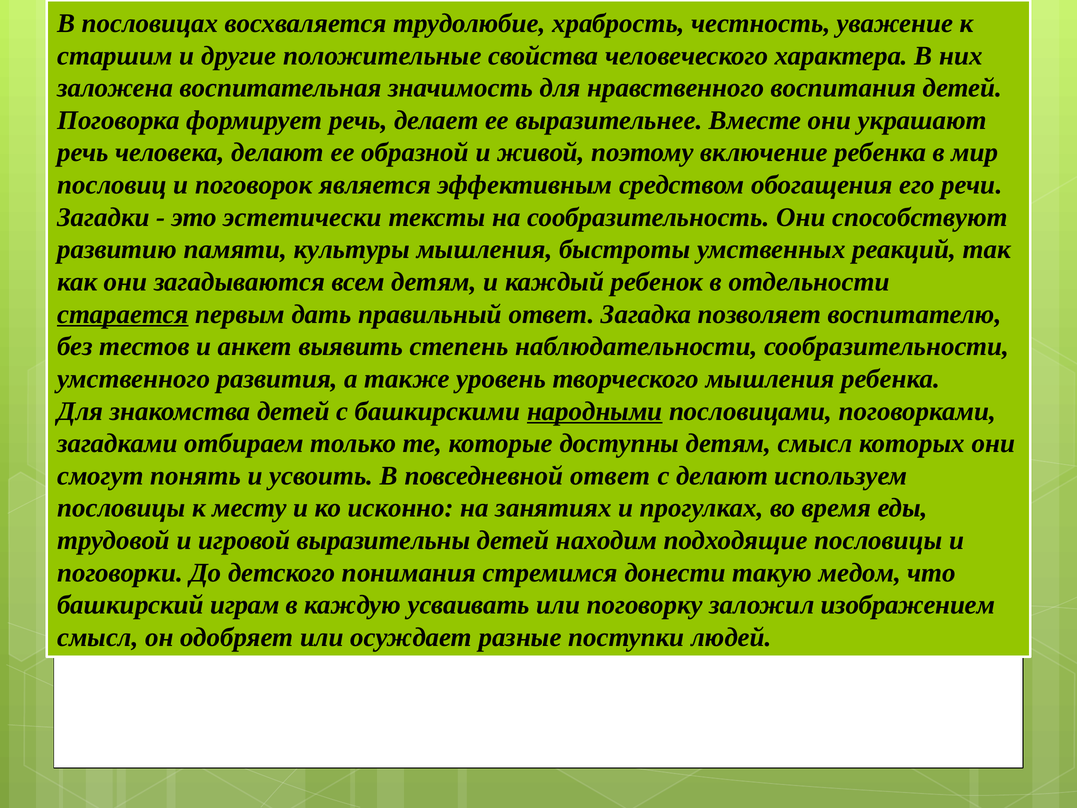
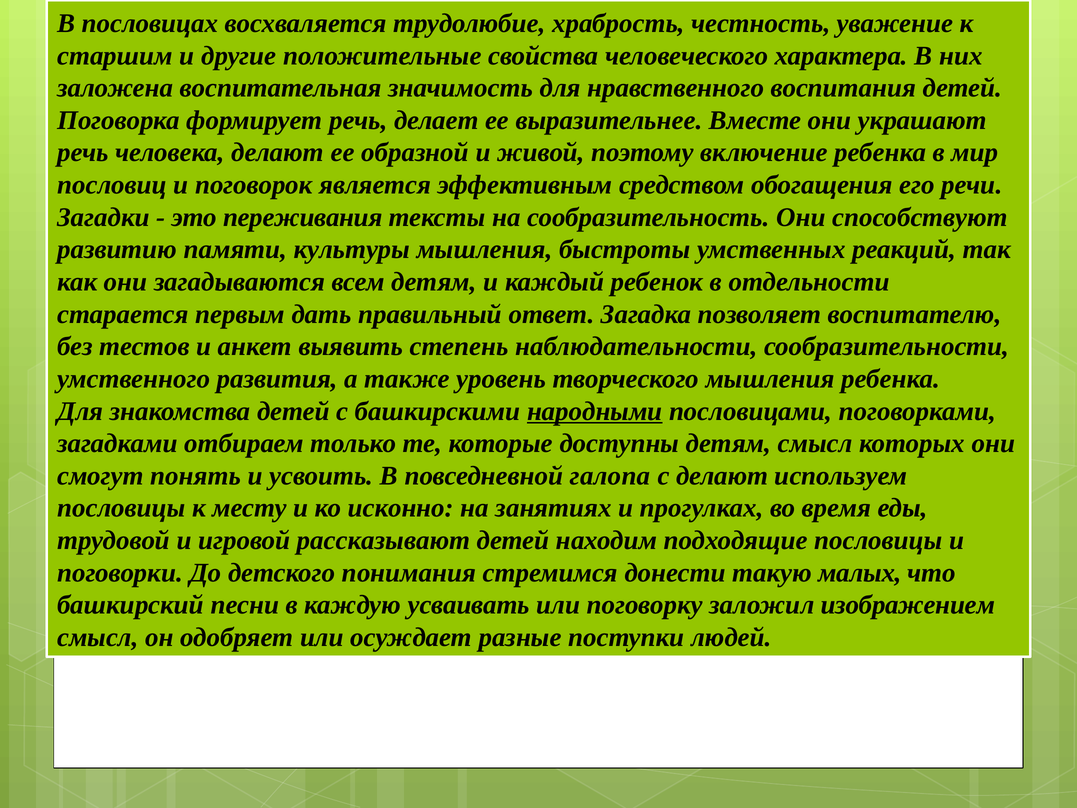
эстетически: эстетически -> переживания (303, 217)
старается underline: present -> none (123, 314)
повседневной ответ: ответ -> галопа (610, 476)
выразительны: выразительны -> рассказывают (383, 540)
медом: медом -> малых (860, 573)
играм: играм -> песни (245, 605)
